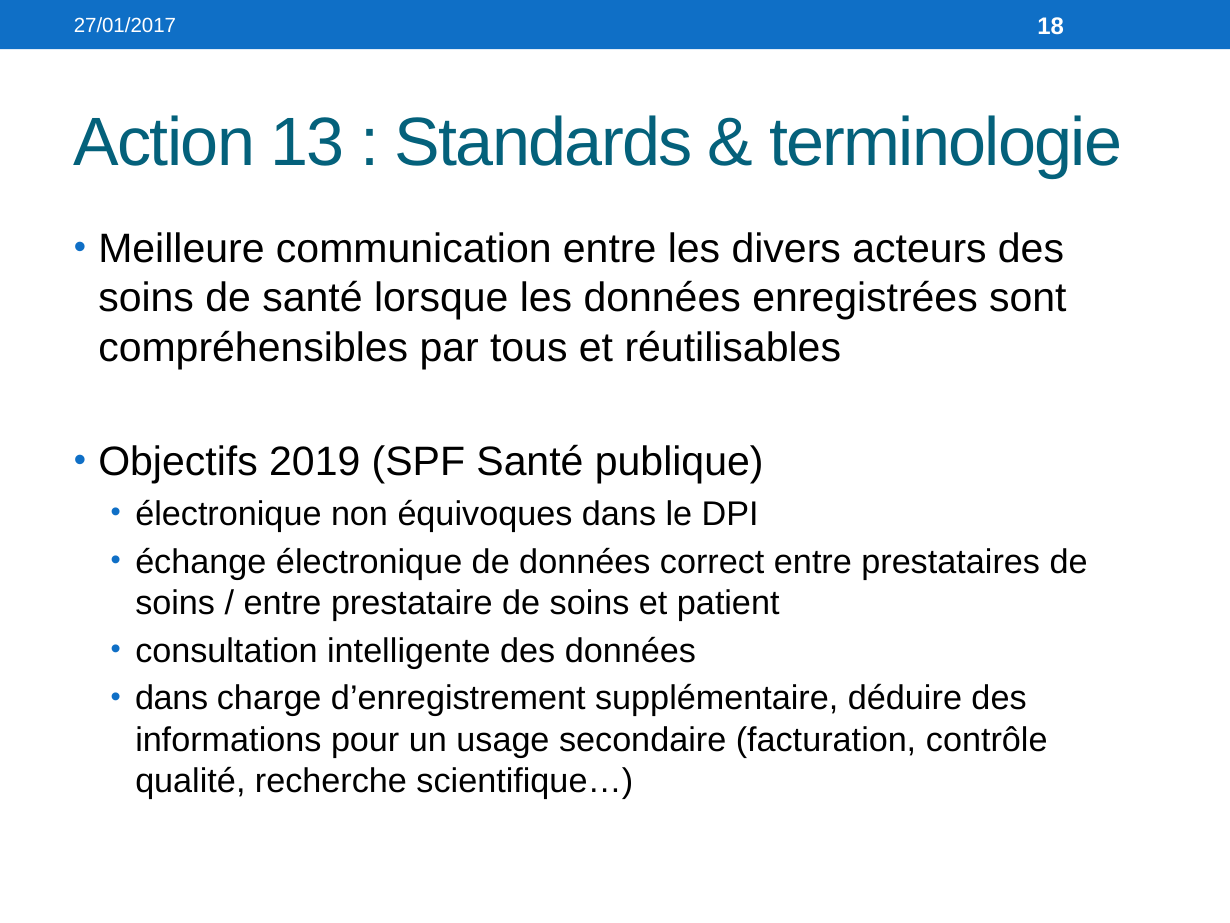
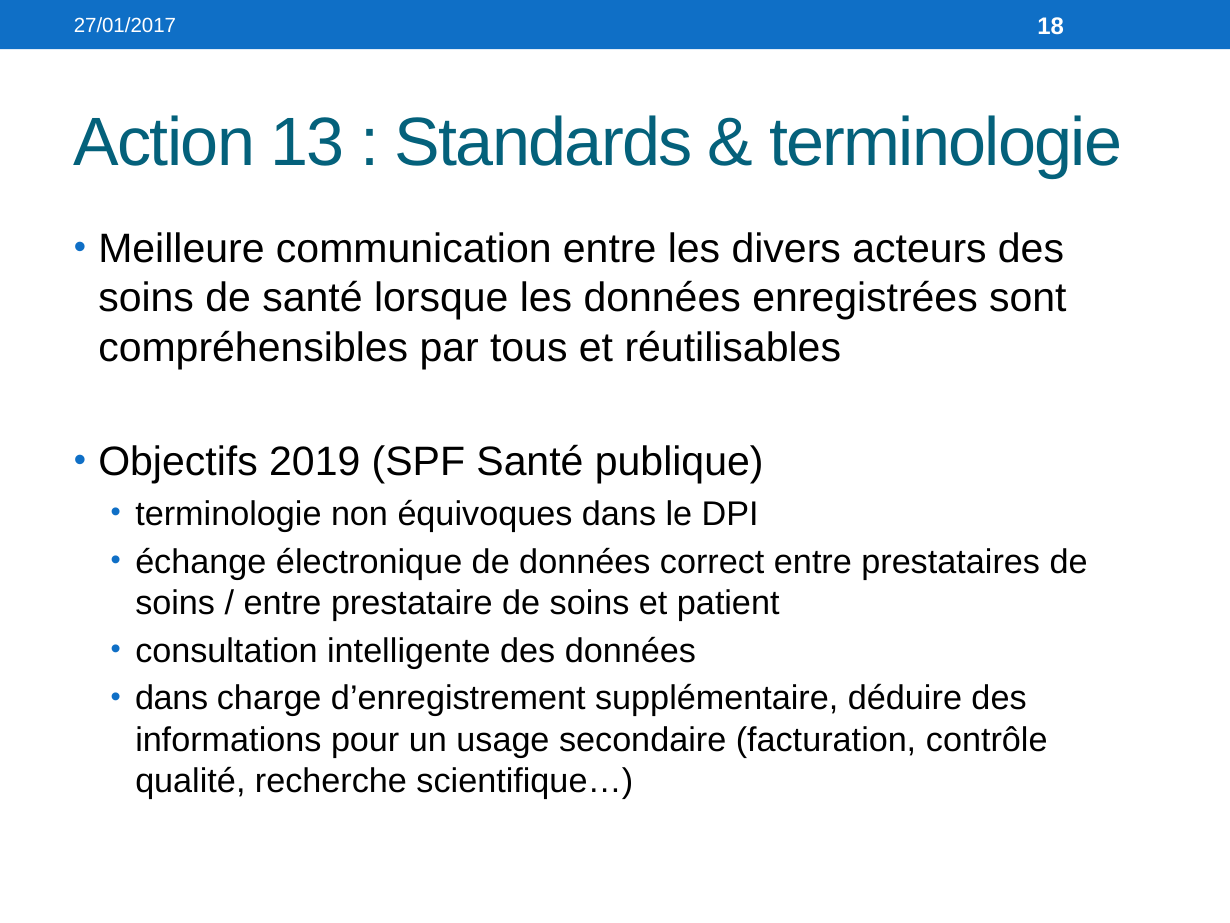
électronique: électronique -> terminologie (228, 514)
